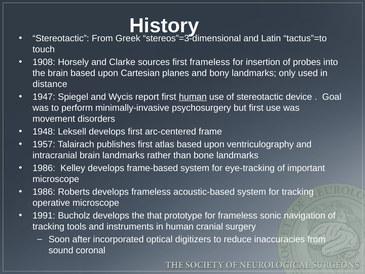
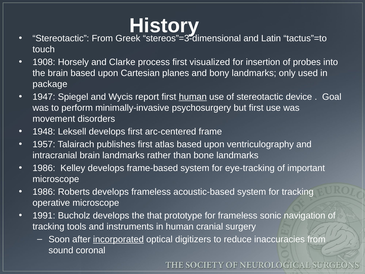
sources: sources -> process (154, 62)
first frameless: frameless -> visualized (210, 62)
distance: distance -> package (50, 84)
incorporated underline: none -> present (118, 239)
